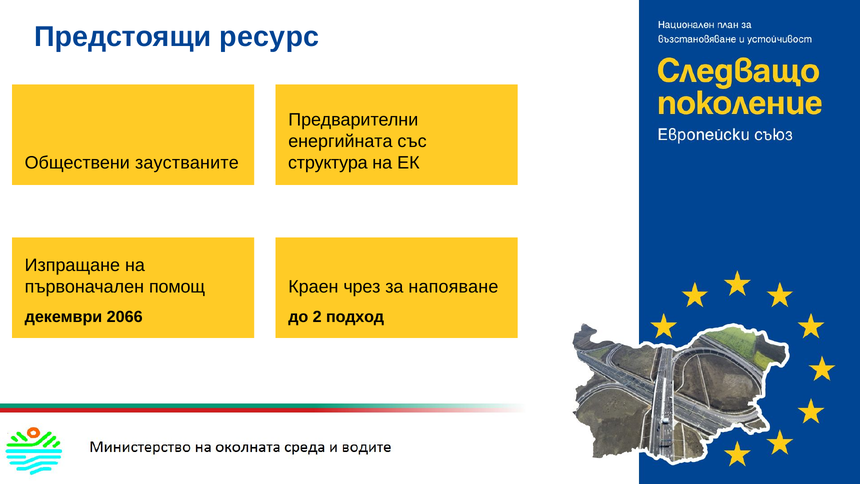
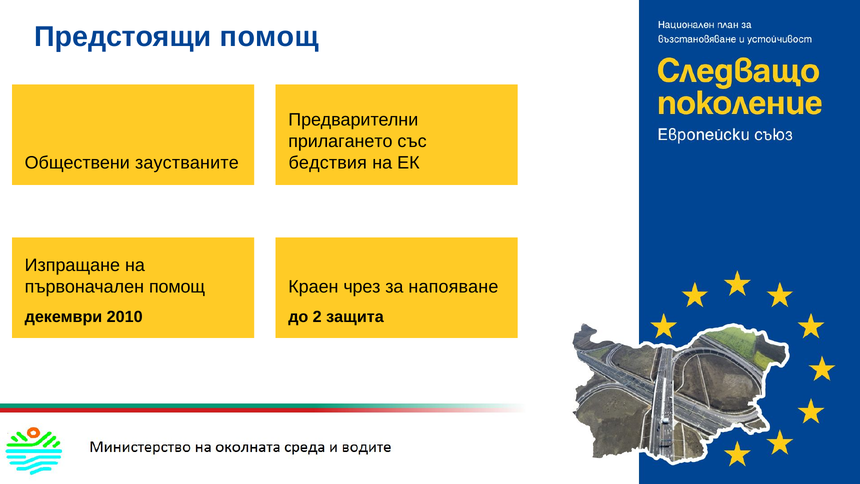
Предстоящи ресурс: ресурс -> помощ (269, 37)
енергийната: енергийната -> прилагането (340, 141)
структура: структура -> бедствия (328, 163)
2066: 2066 -> 2010 (125, 317)
подход: подход -> защита (355, 317)
